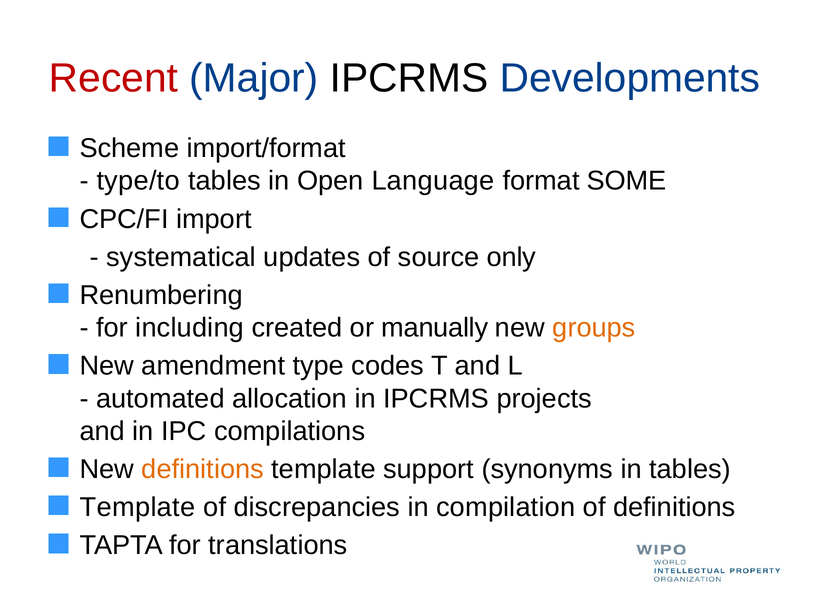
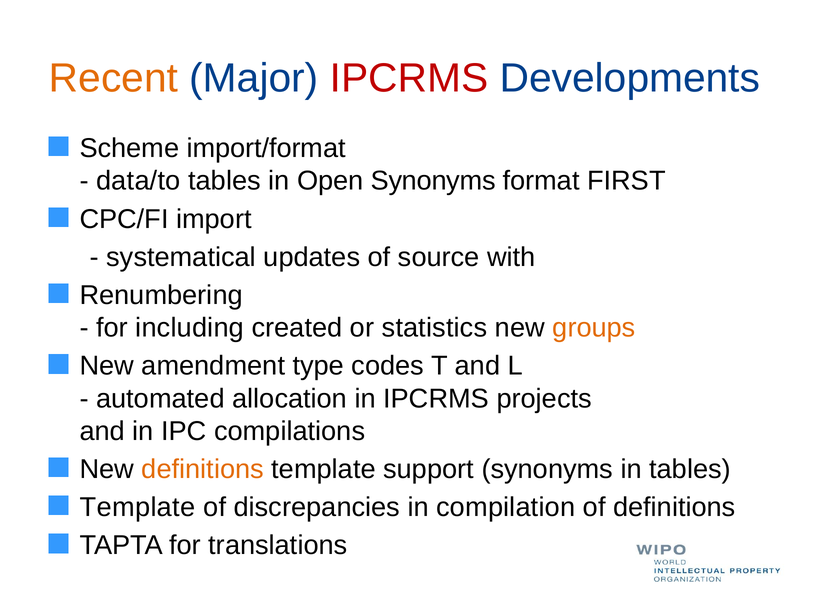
Recent colour: red -> orange (114, 78)
IPCRMS colour: black -> red (409, 78)
type/to: type/to -> data/to (138, 181)
Open Language: Language -> Synonyms (433, 181)
SOME: SOME -> FIRST (626, 181)
only: only -> with (511, 257)
manually: manually -> statistics (435, 328)
